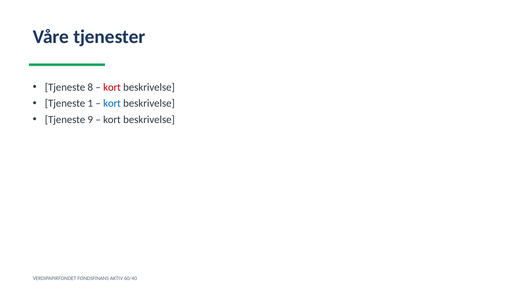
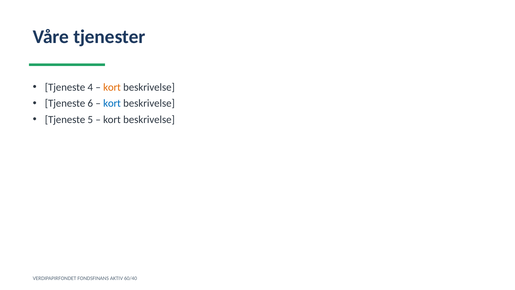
8: 8 -> 4 (90, 87)
kort colour: red -> orange (112, 87)
1: 1 -> 6 (90, 103)
9: 9 -> 5 (90, 119)
